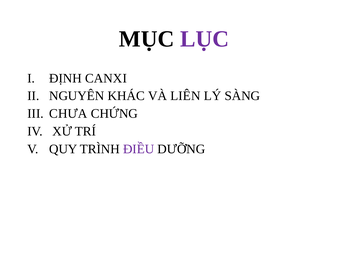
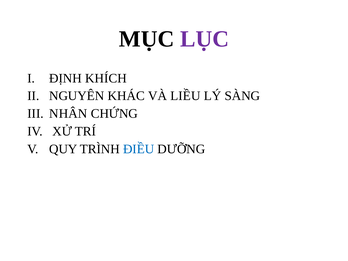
CANXI: CANXI -> KHÍCH (106, 78)
LIÊN: LIÊN -> LIỀU (185, 96)
CHƯA: CHƯA -> NHÂN (68, 114)
ĐIỀU colour: purple -> blue (139, 149)
